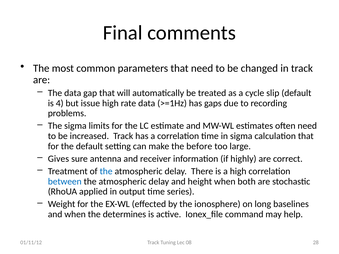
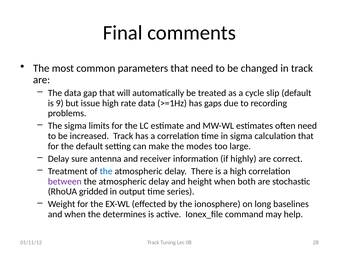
4: 4 -> 9 (60, 103)
before: before -> modes (199, 146)
Gives: Gives -> Delay (59, 159)
between colour: blue -> purple (65, 182)
applied: applied -> gridded (93, 192)
